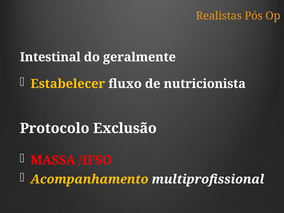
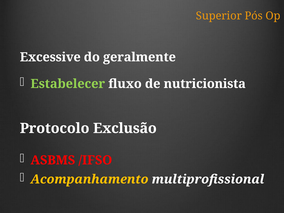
Realistas: Realistas -> Superior (219, 16)
Intestinal: Intestinal -> Excessive (50, 57)
Estabelecer colour: yellow -> light green (68, 84)
MASSA: MASSA -> ASBMS (53, 160)
